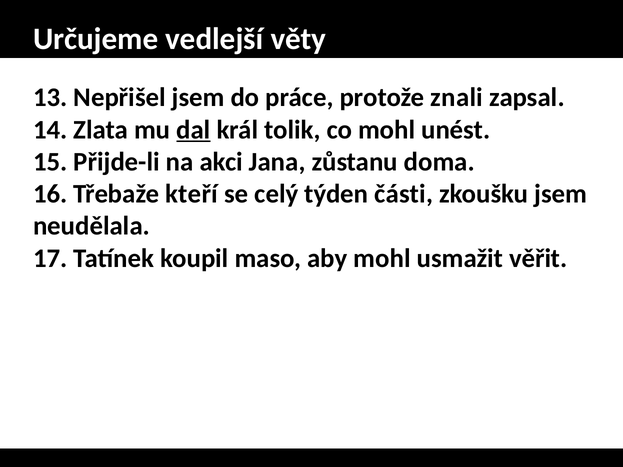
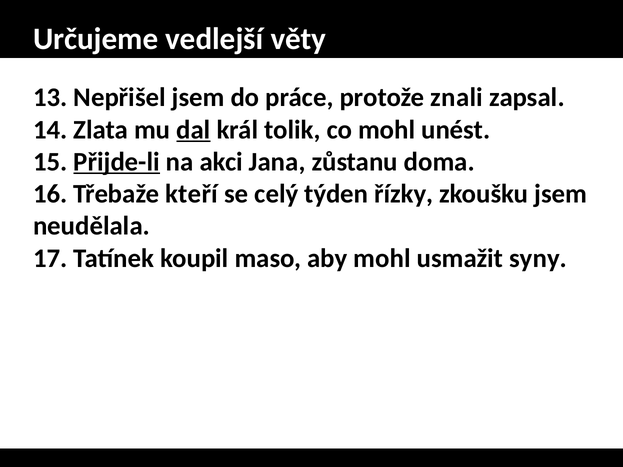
Přijde-li underline: none -> present (117, 162)
části: části -> řízky (404, 194)
věřit: věřit -> syny (538, 258)
